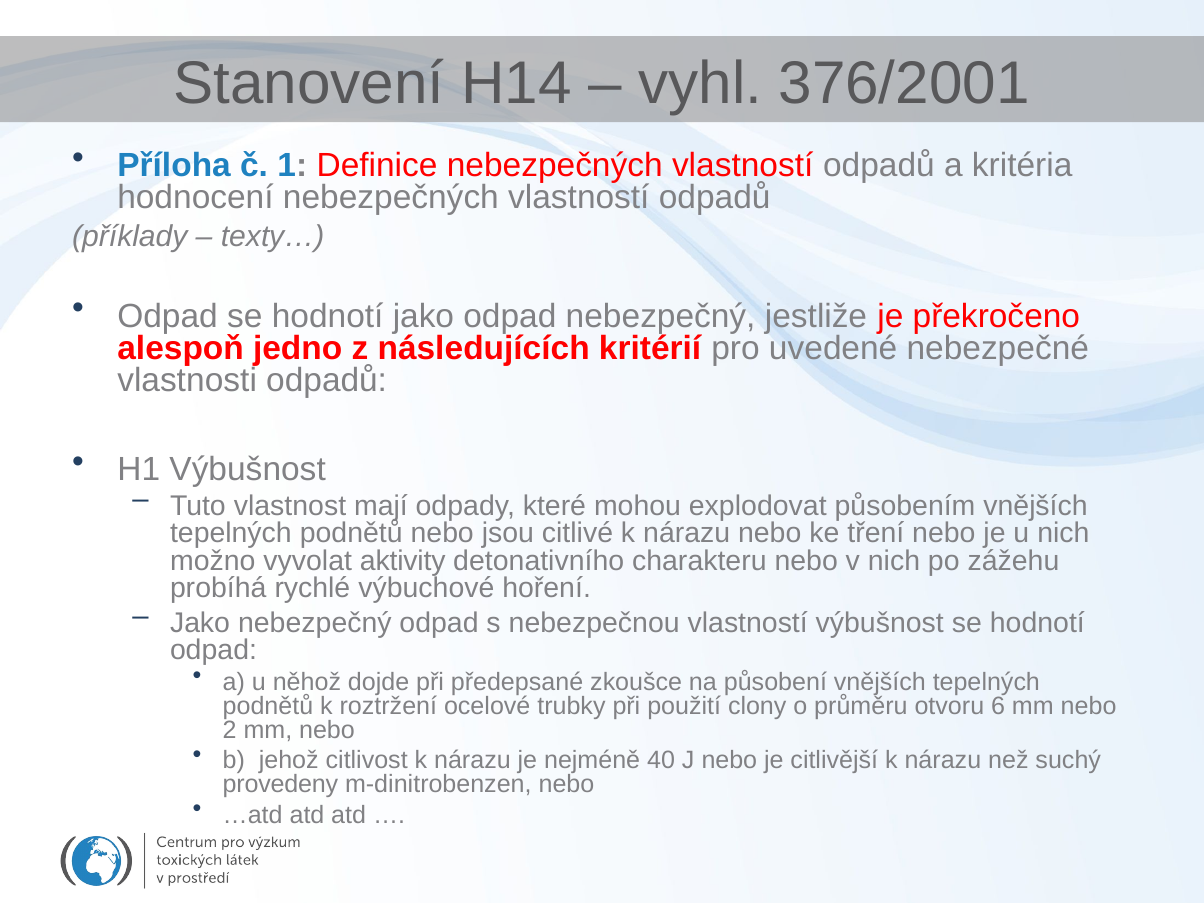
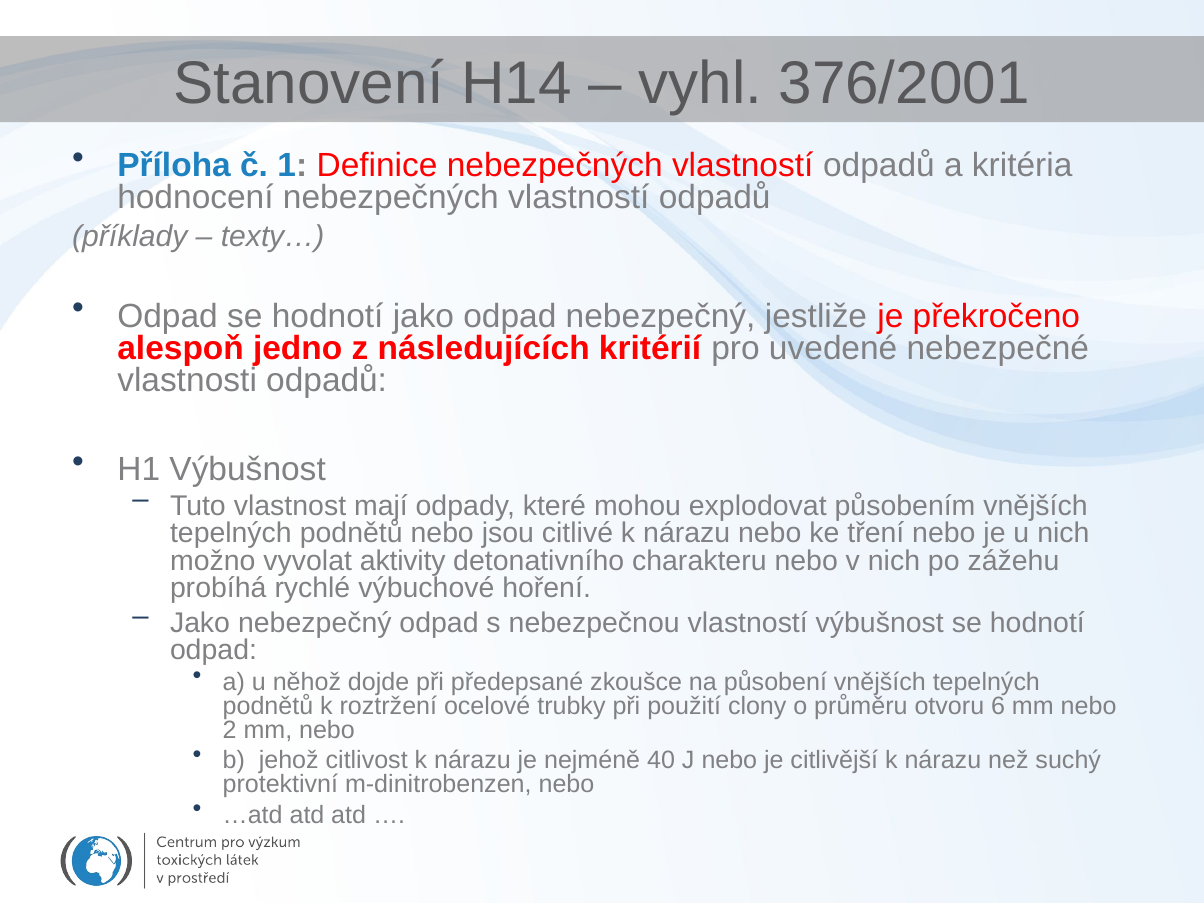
provedeny: provedeny -> protektivní (280, 785)
